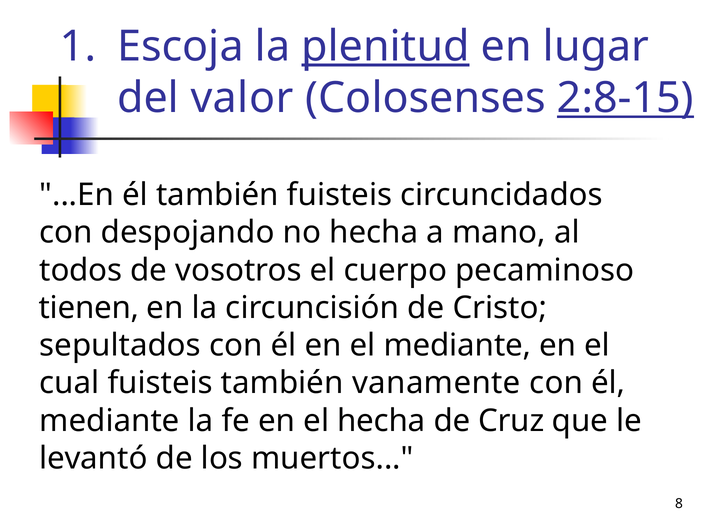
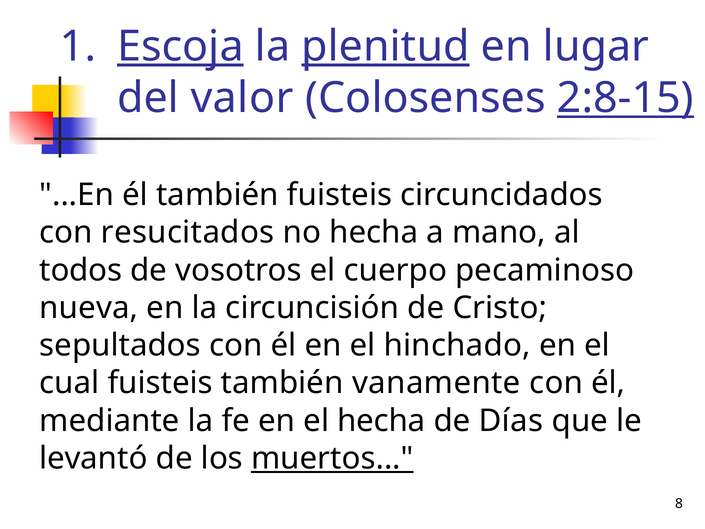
Escoja underline: none -> present (180, 46)
despojando: despojando -> resucitados (188, 232)
tienen: tienen -> nueva (89, 308)
el mediante: mediante -> hinchado (457, 345)
Cruz: Cruz -> Días (511, 421)
muertos underline: none -> present (332, 458)
